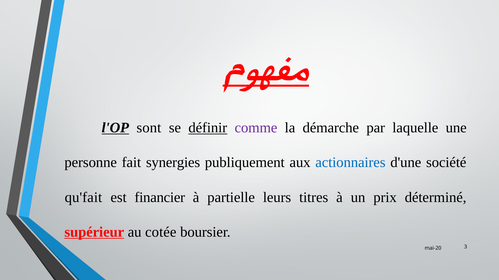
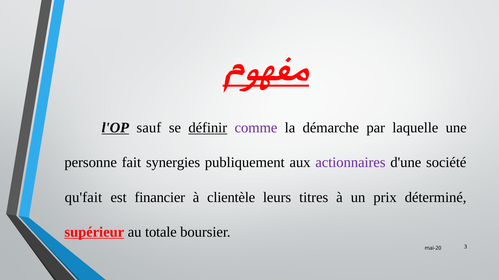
sont: sont -> sauf (149, 128)
actionnaires colour: blue -> purple (350, 163)
partielle: partielle -> clientèle (231, 198)
cotée: cotée -> totale (161, 233)
